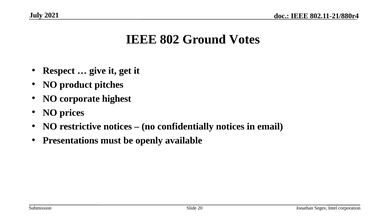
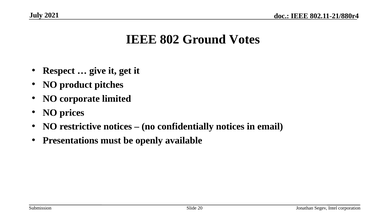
highest: highest -> limited (117, 99)
